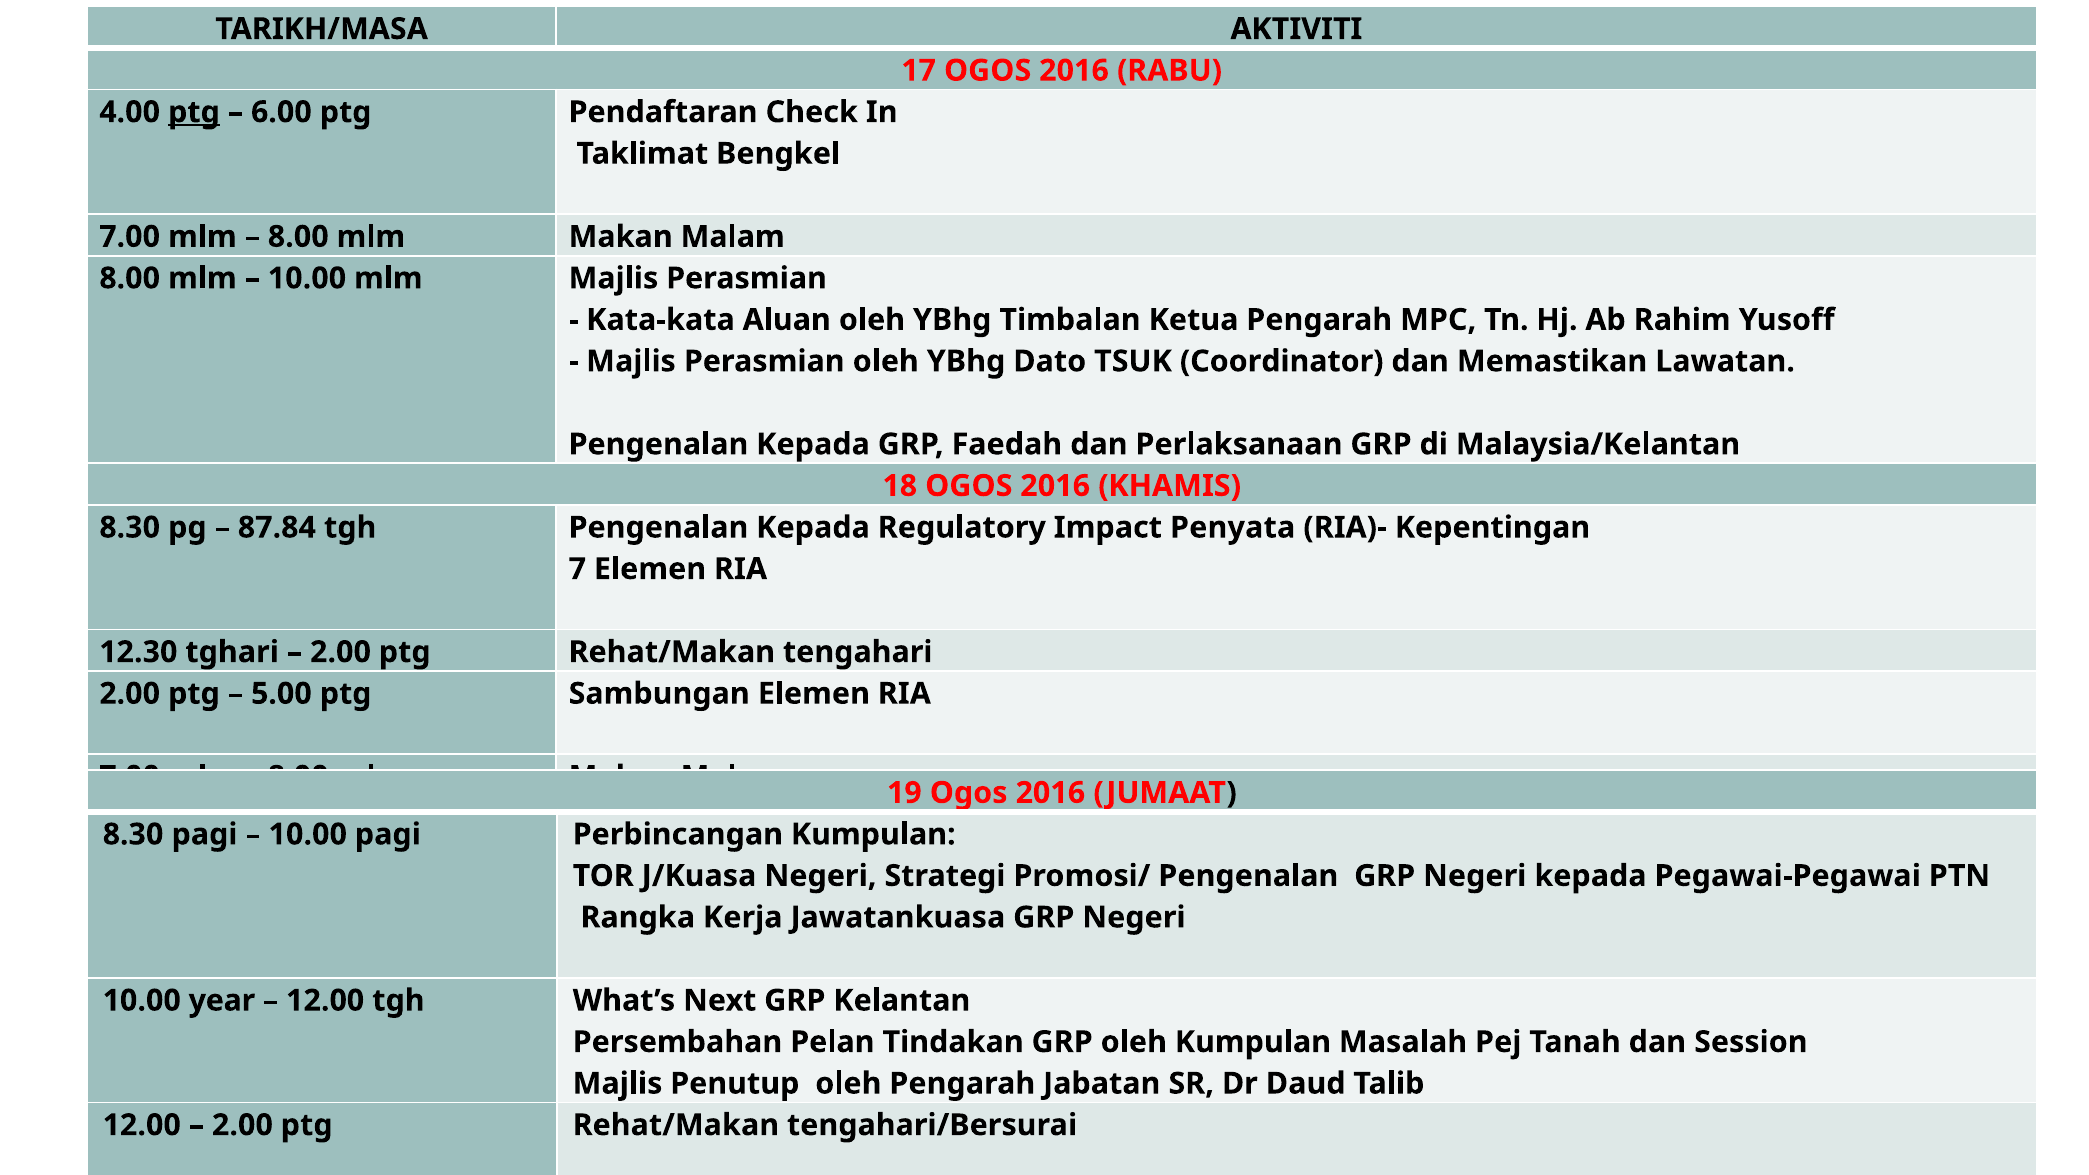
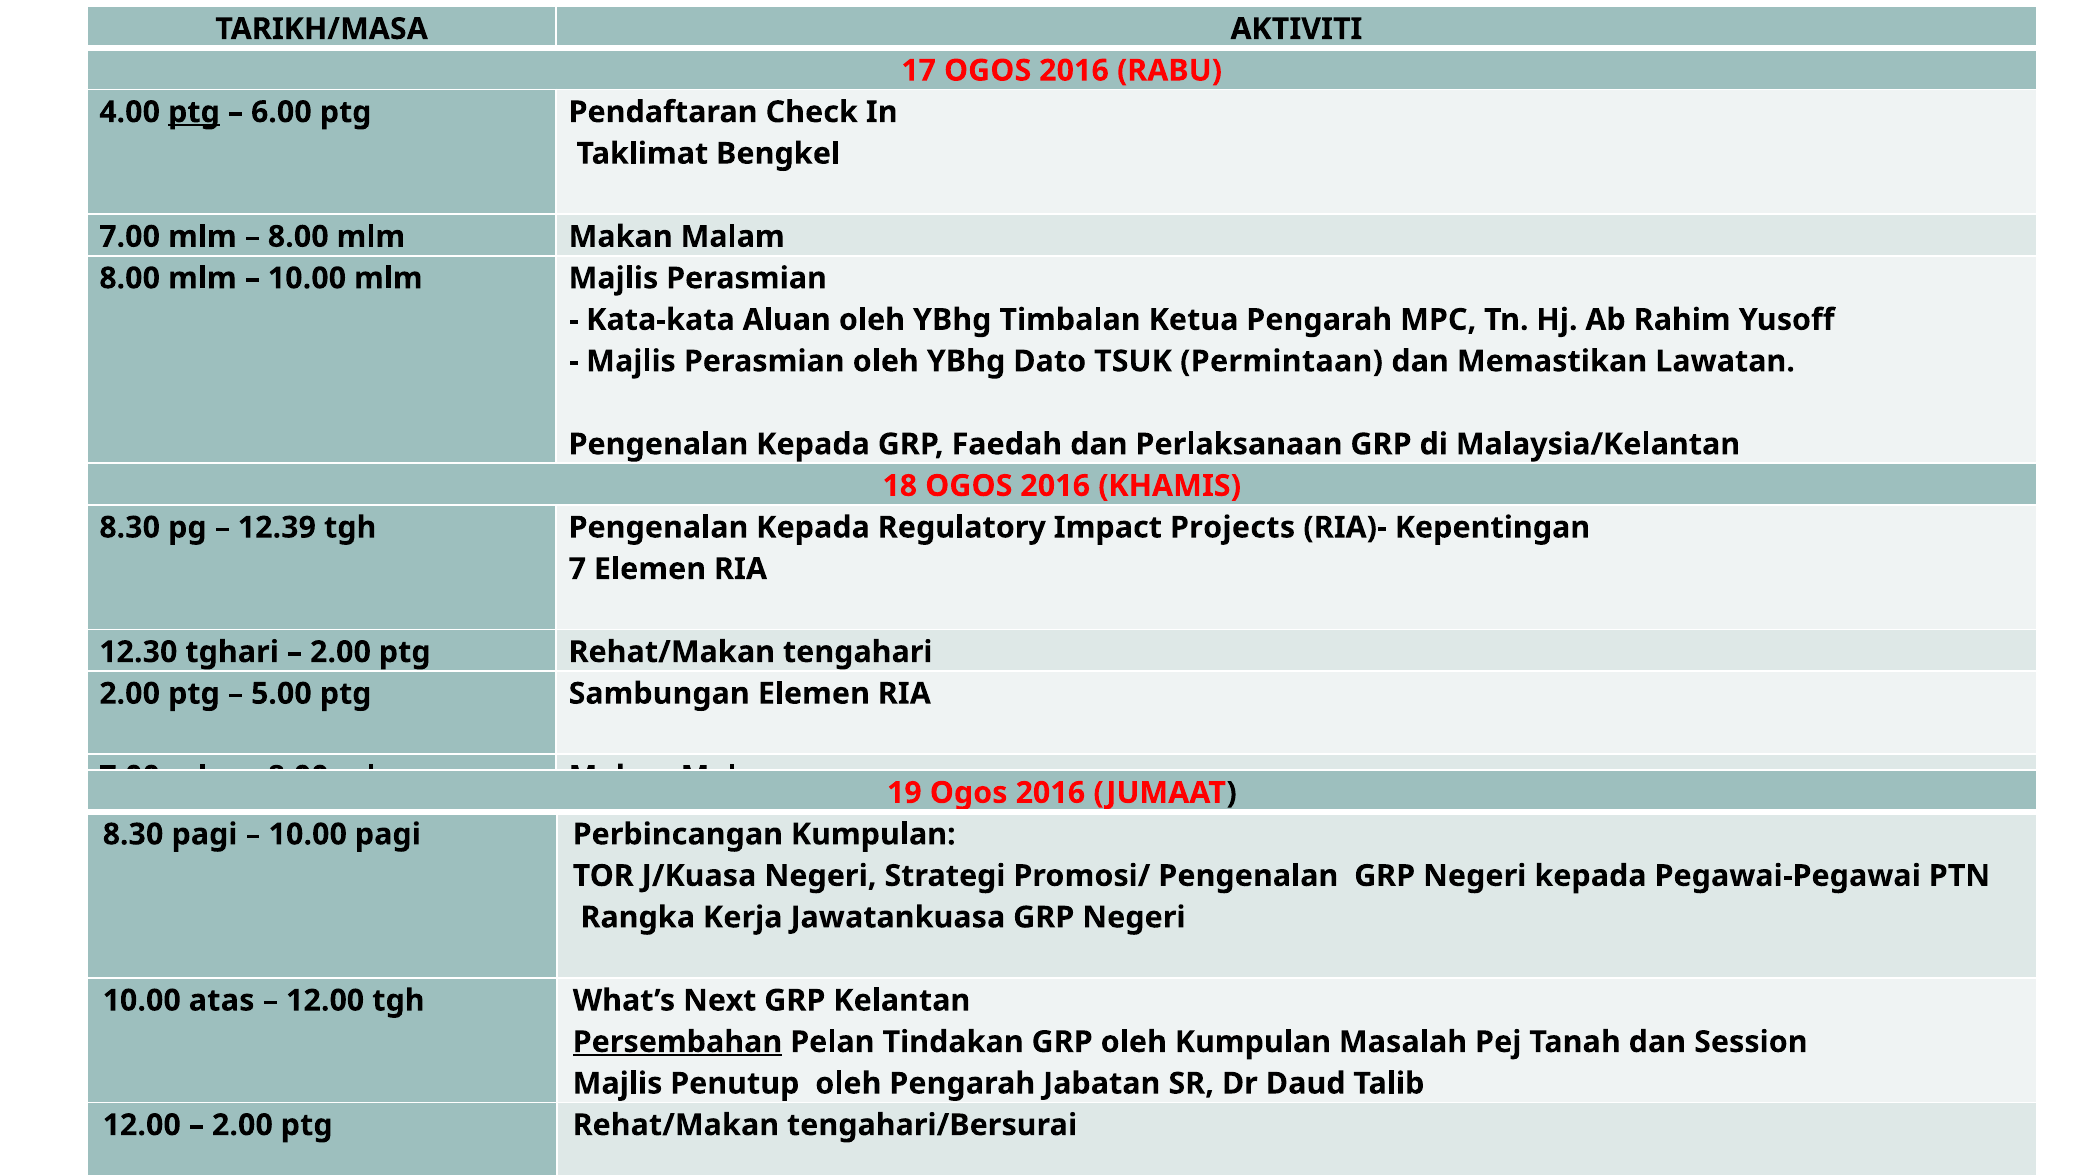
Coordinator: Coordinator -> Permintaan (1282, 361)
87.84: 87.84 -> 12.39 (277, 528)
Penyata: Penyata -> Projects (1233, 528)
year: year -> atas (222, 1001)
Persembahan underline: none -> present (677, 1042)
